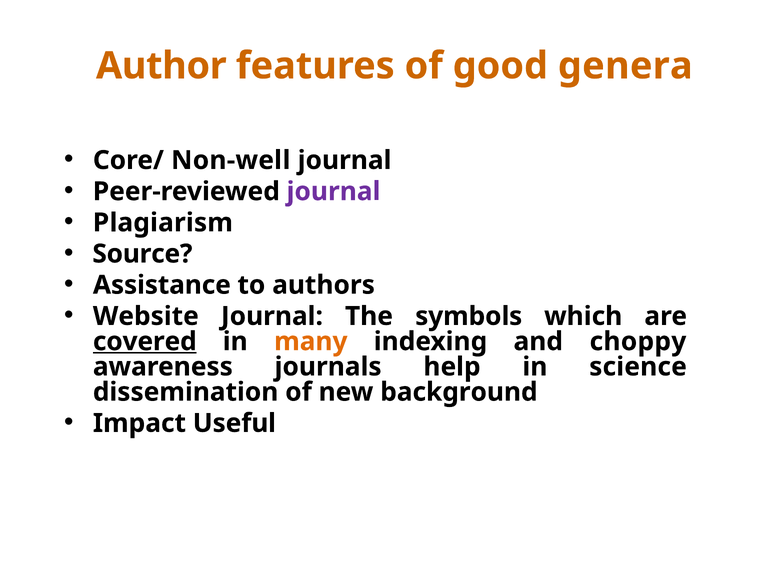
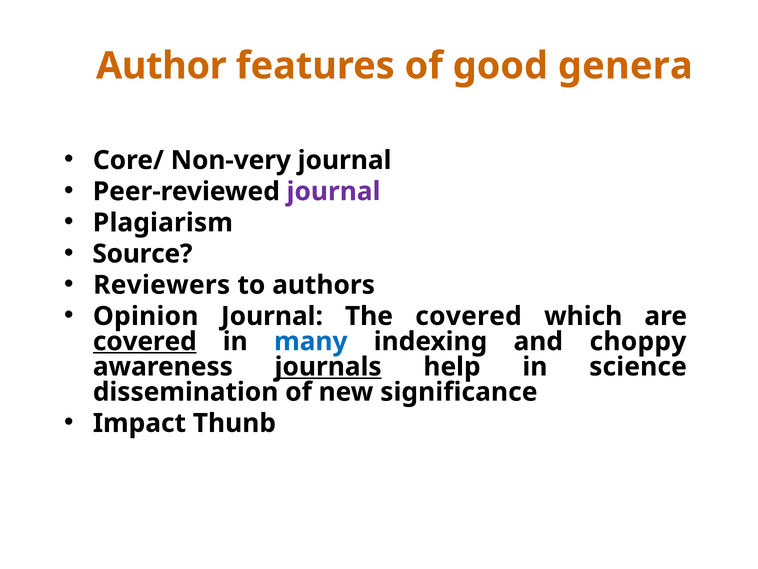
Non-well: Non-well -> Non-very (231, 160)
Assistance: Assistance -> Reviewers (162, 285)
Website: Website -> Opinion (146, 316)
The symbols: symbols -> covered (468, 316)
many colour: orange -> blue (311, 341)
journals underline: none -> present (328, 366)
background: background -> significance (459, 392)
Useful: Useful -> Thunb (234, 423)
